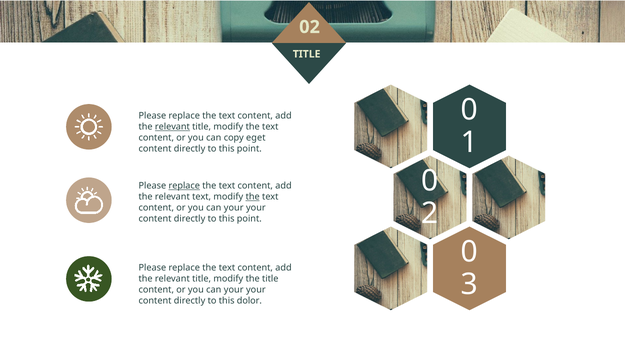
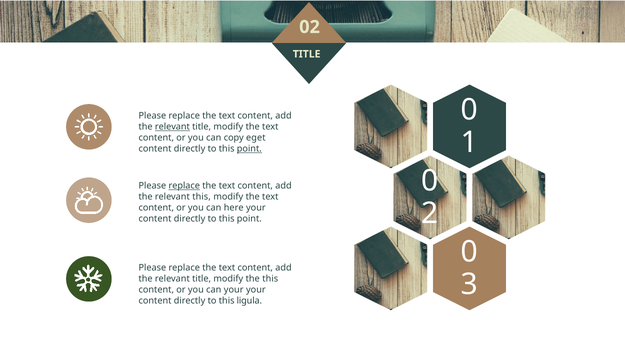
point underline: none -> present (249, 149)
relevant text: text -> this (202, 197)
the underline: present -> none (253, 197)
your: your -> here (234, 208)
the title: title -> this (270, 279)
dolor: dolor -> ligula (249, 301)
